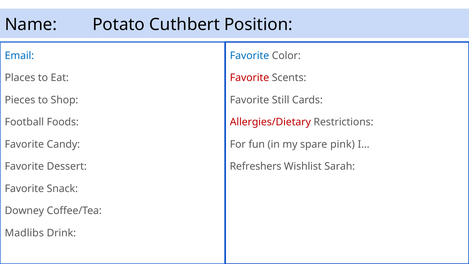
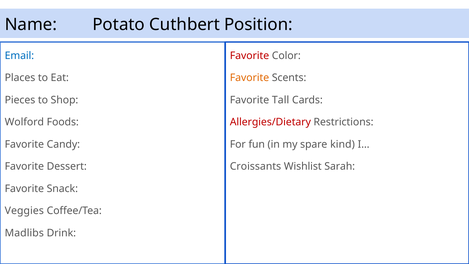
Favorite colour: blue -> red (250, 56)
Favorite colour: red -> orange (250, 78)
Still: Still -> Tall (281, 100)
Football: Football -> Wolford (24, 122)
pink: pink -> kind (342, 144)
Refreshers: Refreshers -> Croissants (255, 166)
Downey: Downey -> Veggies (24, 211)
